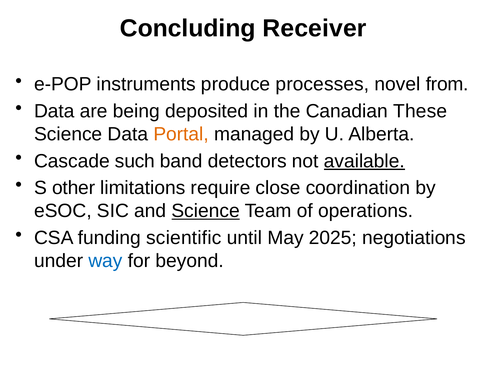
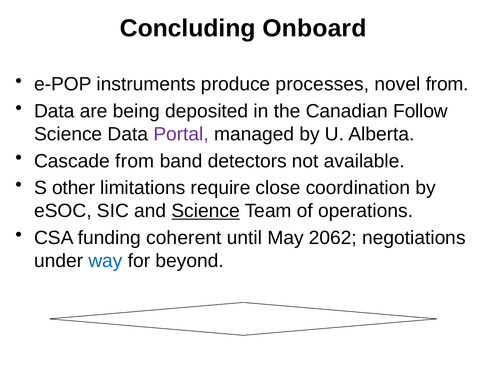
Receiver: Receiver -> Onboard (314, 28)
These: These -> Follow (420, 111)
Portal colour: orange -> purple (181, 134)
Cascade such: such -> from (135, 161)
available underline: present -> none (364, 161)
scientific: scientific -> coherent (184, 238)
2025: 2025 -> 2062 (333, 238)
